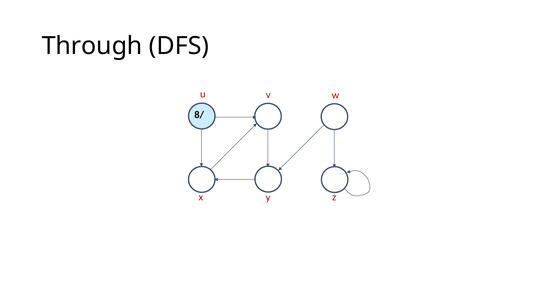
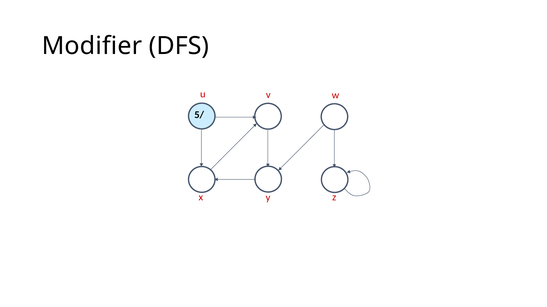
Through: Through -> Modifier (92, 46)
8/: 8/ -> 5/ (199, 115)
